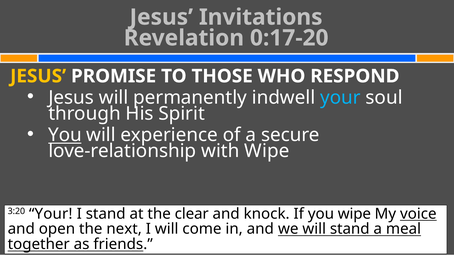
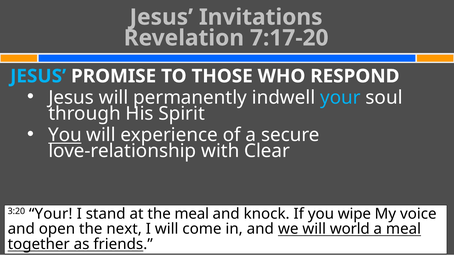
0:17-20: 0:17-20 -> 7:17-20 (289, 38)
JESUS colour: yellow -> light blue (38, 76)
with Wipe: Wipe -> Clear (267, 151)
the clear: clear -> meal (192, 214)
voice underline: present -> none (418, 214)
will stand: stand -> world (350, 229)
